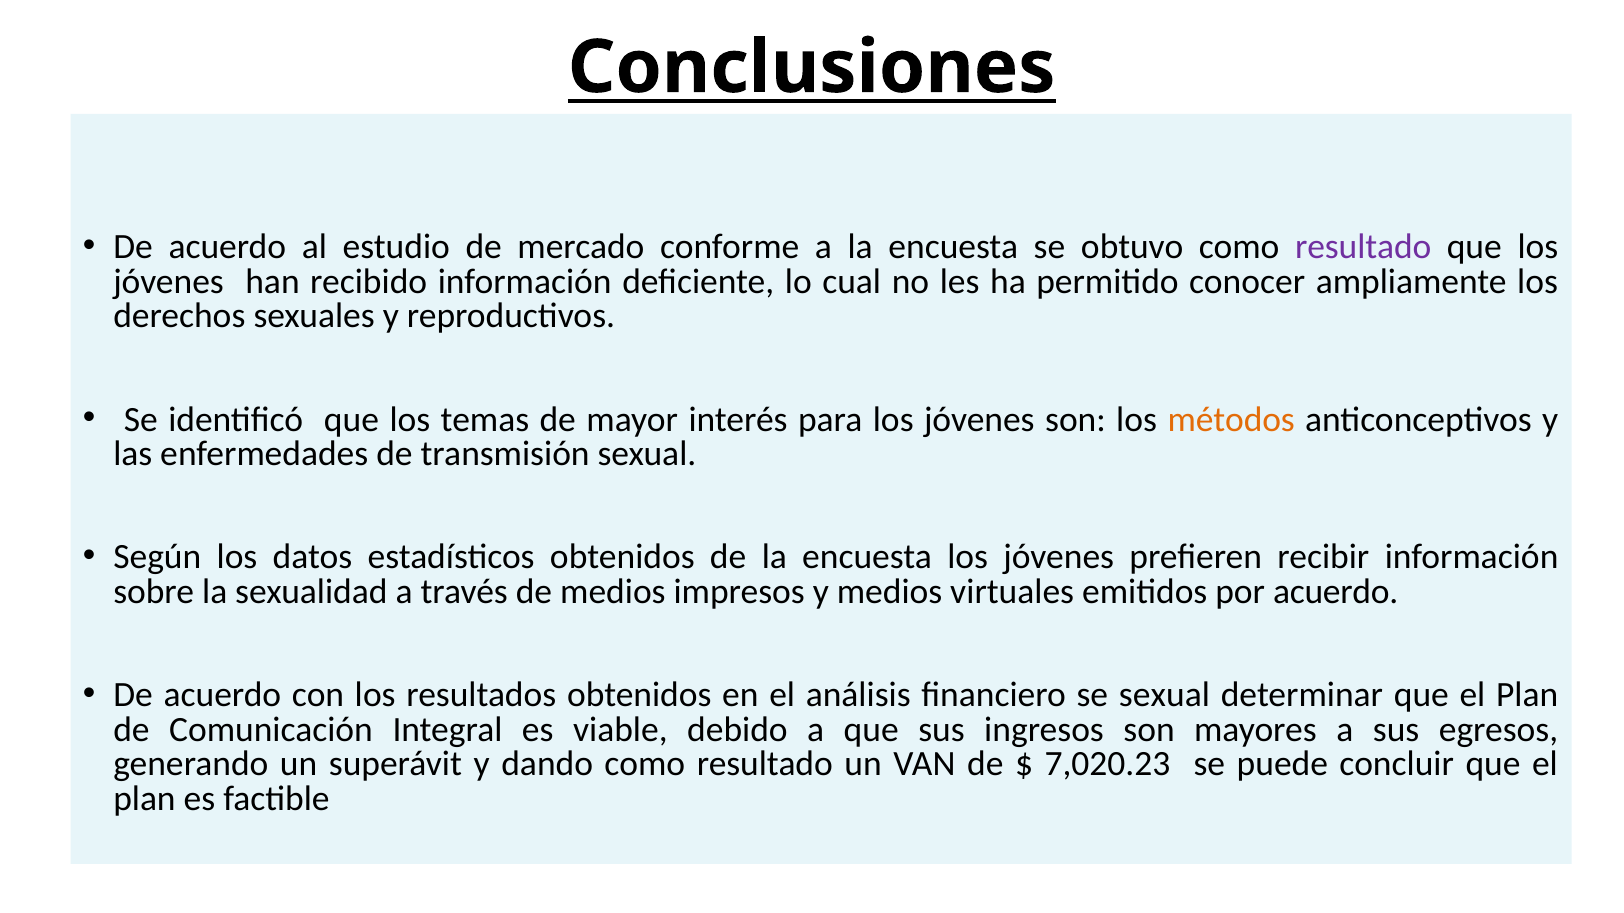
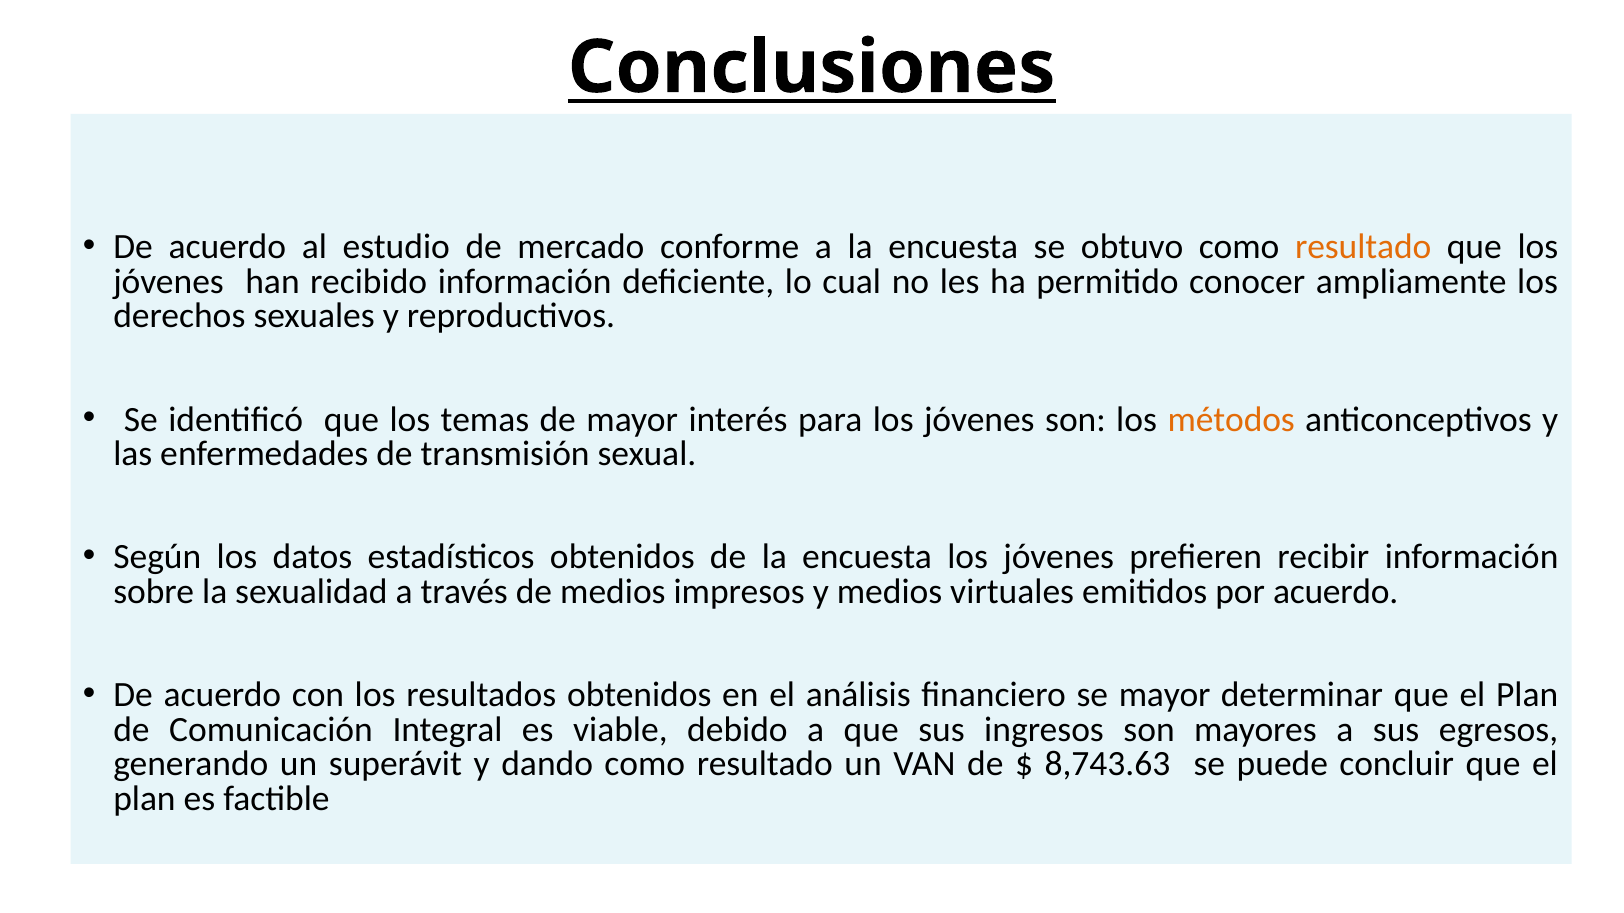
resultado colour: purple -> orange (1363, 247)
se sexual: sexual -> mayor (1165, 695)
7,020.23: 7,020.23 -> 8,743.63 (1107, 764)
